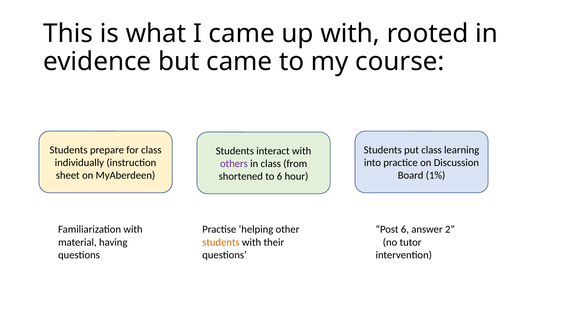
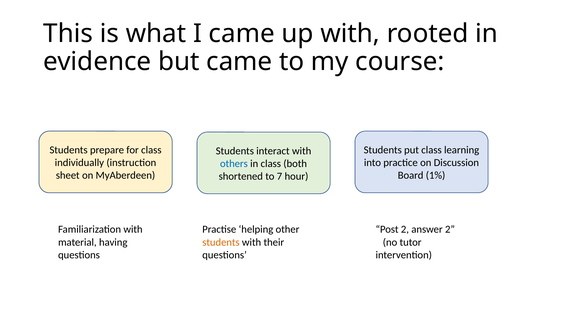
others colour: purple -> blue (234, 164)
from: from -> both (295, 164)
to 6: 6 -> 7 (280, 177)
Post 6: 6 -> 2 (405, 230)
